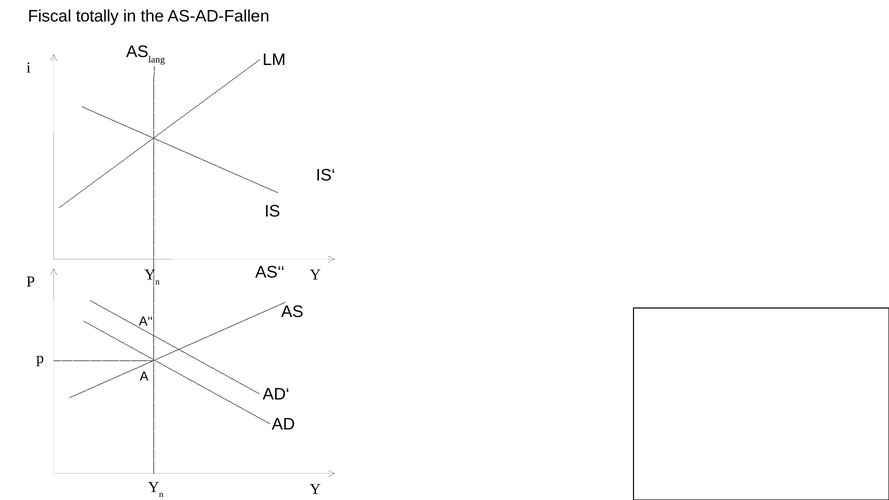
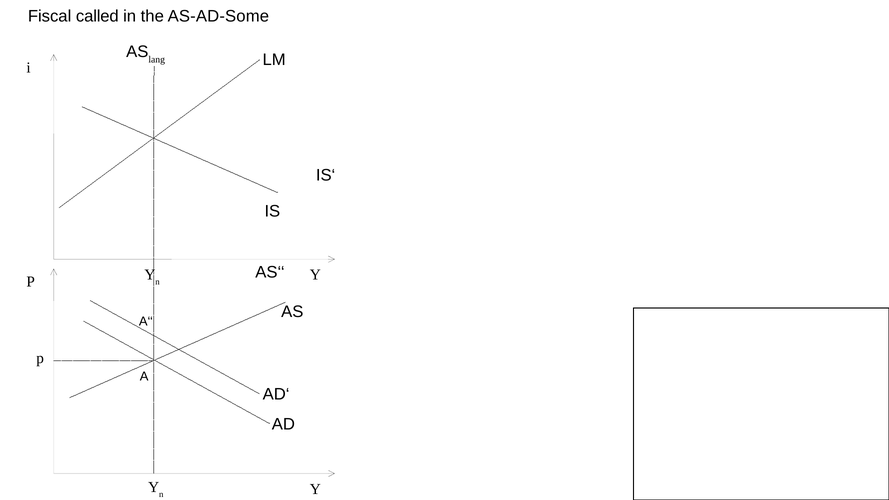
totally: totally -> called (97, 16)
AS-AD-Fallen: AS-AD-Fallen -> AS-AD-Some (218, 16)
